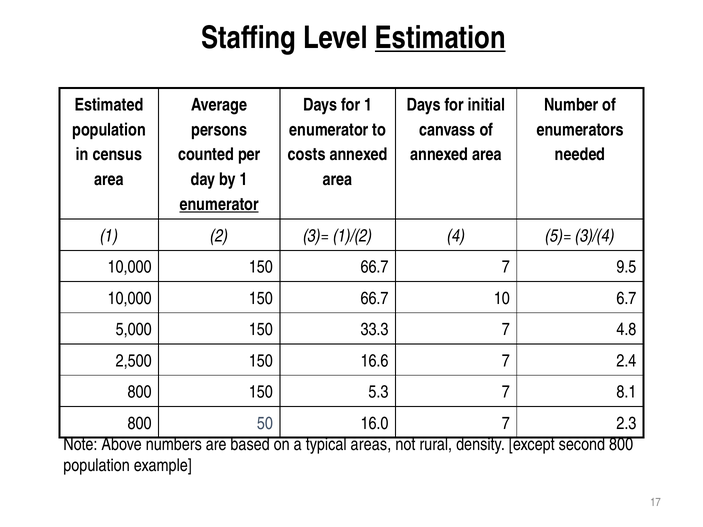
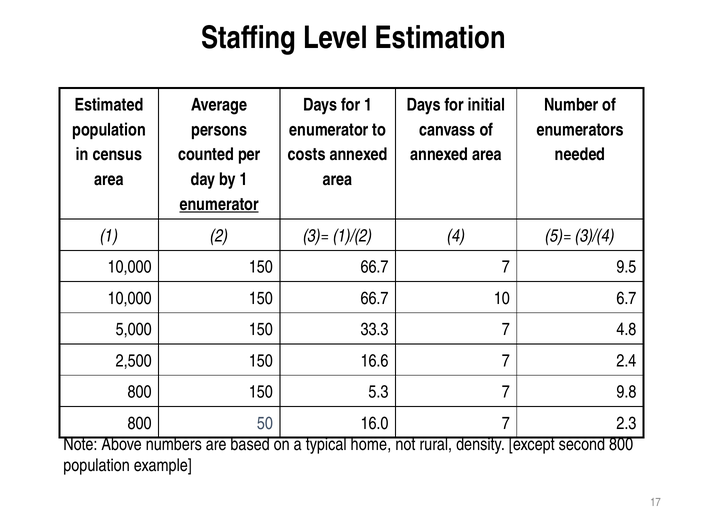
Estimation underline: present -> none (440, 38)
8.1: 8.1 -> 9.8 (626, 392)
areas: areas -> home (371, 445)
